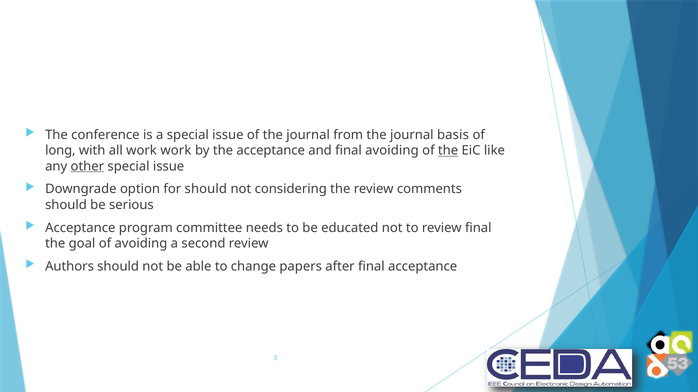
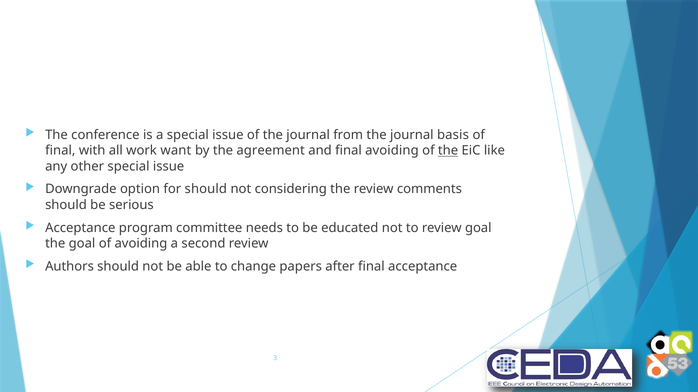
long: long -> final (60, 151)
work work: work -> want (176, 151)
the acceptance: acceptance -> agreement (271, 151)
other underline: present -> none (87, 166)
review final: final -> goal (478, 228)
